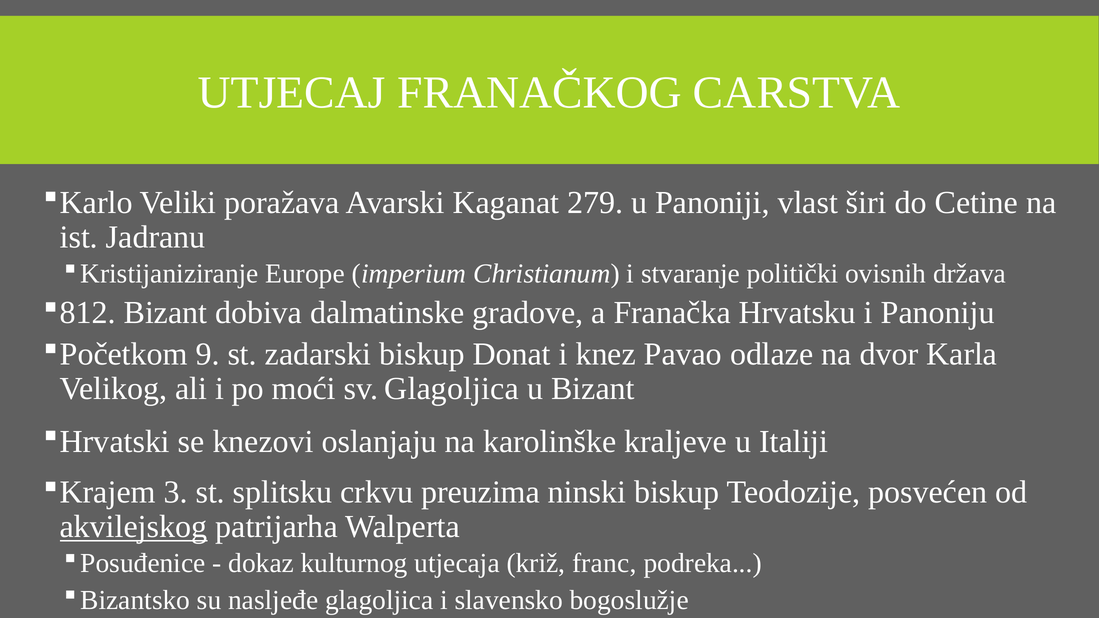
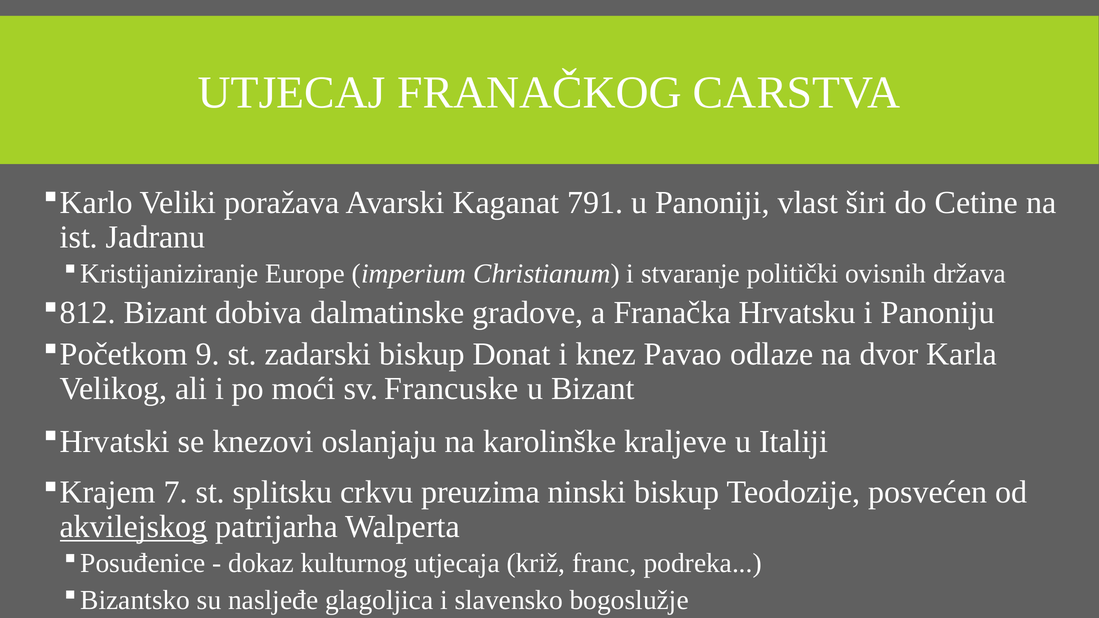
279: 279 -> 791 (595, 203)
sv Glagoljica: Glagoljica -> Francuske (452, 389)
3: 3 -> 7 (176, 492)
